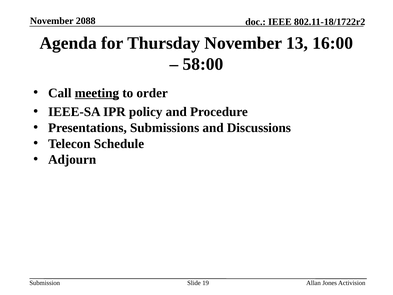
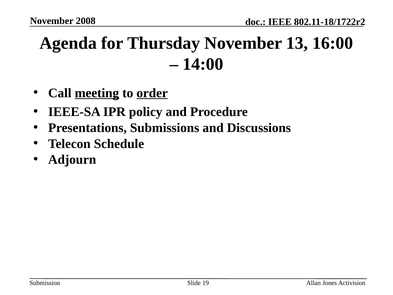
2088: 2088 -> 2008 (86, 21)
58:00: 58:00 -> 14:00 (203, 64)
order underline: none -> present (152, 93)
